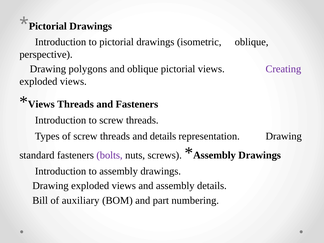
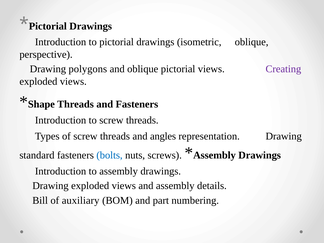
Views: Views -> Shape (41, 104)
and details: details -> angles (163, 136)
bolts colour: purple -> blue (109, 155)
